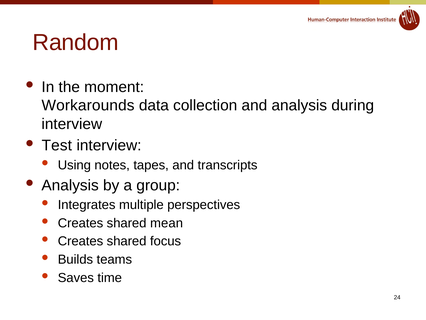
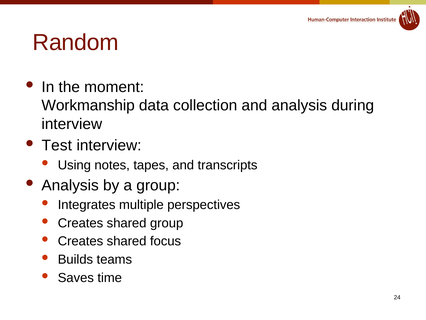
Workarounds: Workarounds -> Workmanship (88, 105)
shared mean: mean -> group (167, 223)
